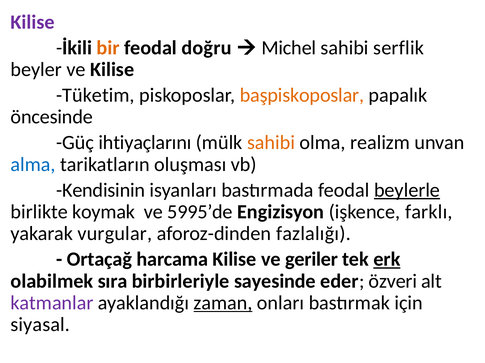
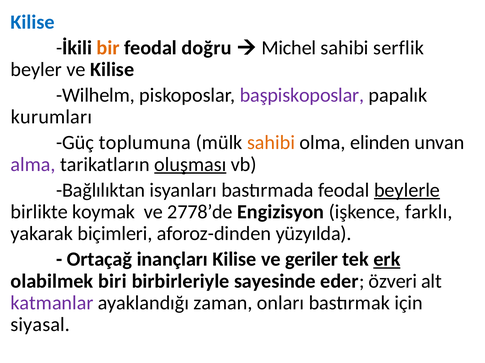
Kilise colour: purple -> blue (33, 22)
Tüketim: Tüketim -> Wilhelm (95, 95)
başpiskoposlar colour: orange -> purple (302, 95)
öncesinde: öncesinde -> kurumları (52, 117)
ihtiyaçlarını: ihtiyaçlarını -> toplumuna (145, 143)
realizm: realizm -> elinden (380, 143)
alma colour: blue -> purple (33, 165)
oluşması underline: none -> present (190, 165)
Kendisinin: Kendisinin -> Bağlılıktan (101, 190)
5995’de: 5995’de -> 2778’de (200, 212)
vurgular: vurgular -> biçimleri (115, 234)
fazlalığı: fazlalığı -> yüzyılda (314, 234)
harcama: harcama -> inançları (172, 260)
sıra: sıra -> biri (112, 282)
zaman underline: present -> none (223, 303)
